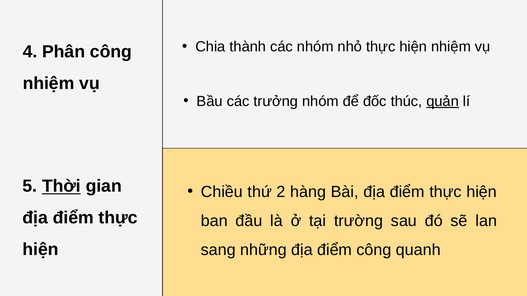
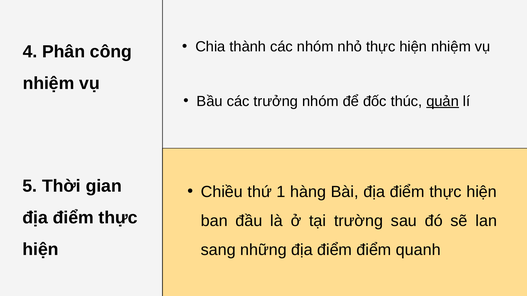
Thời underline: present -> none (61, 186)
2: 2 -> 1 (281, 192)
điểm công: công -> điểm (374, 250)
